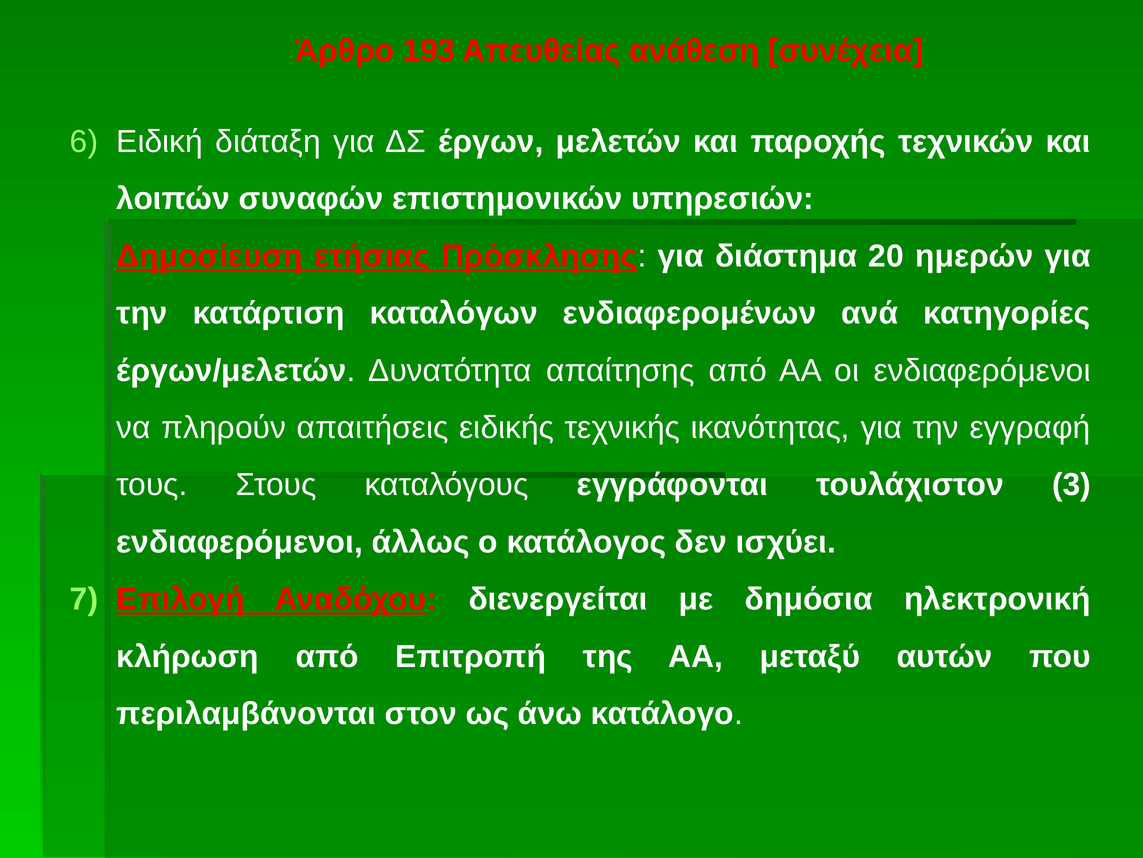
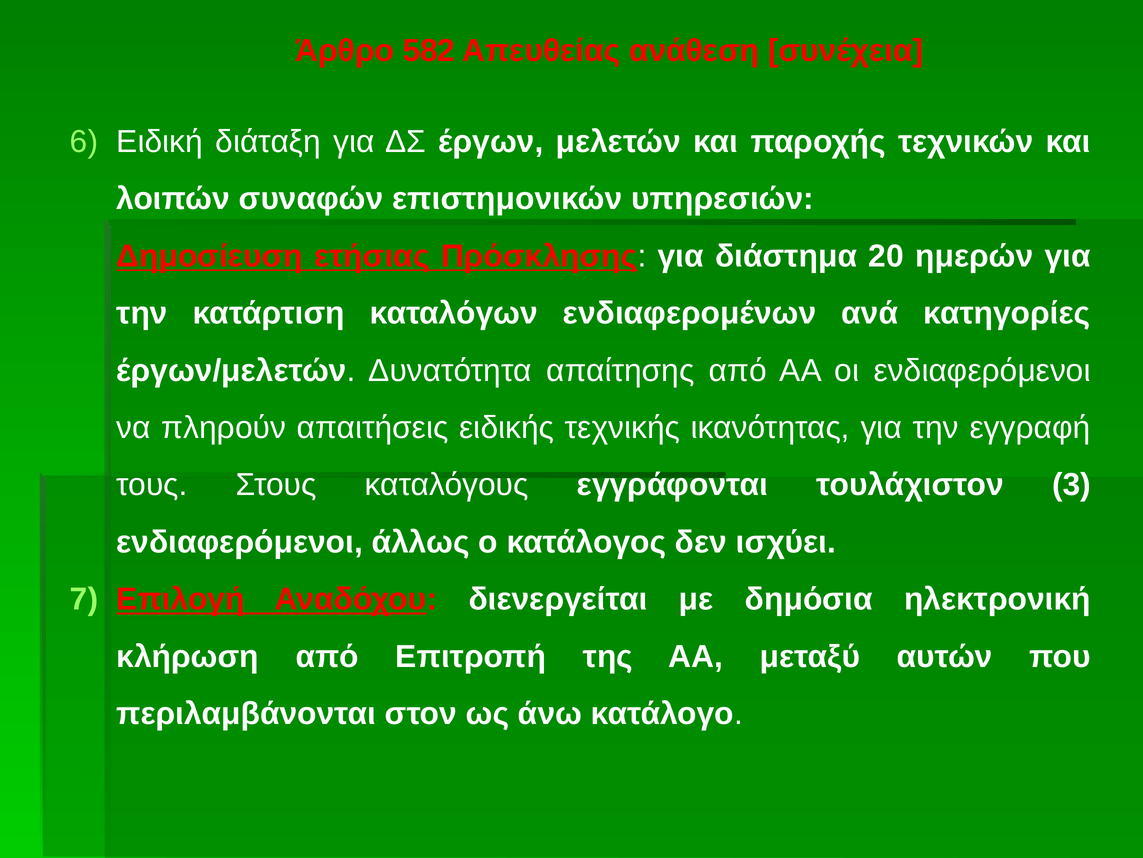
193: 193 -> 582 (429, 51)
